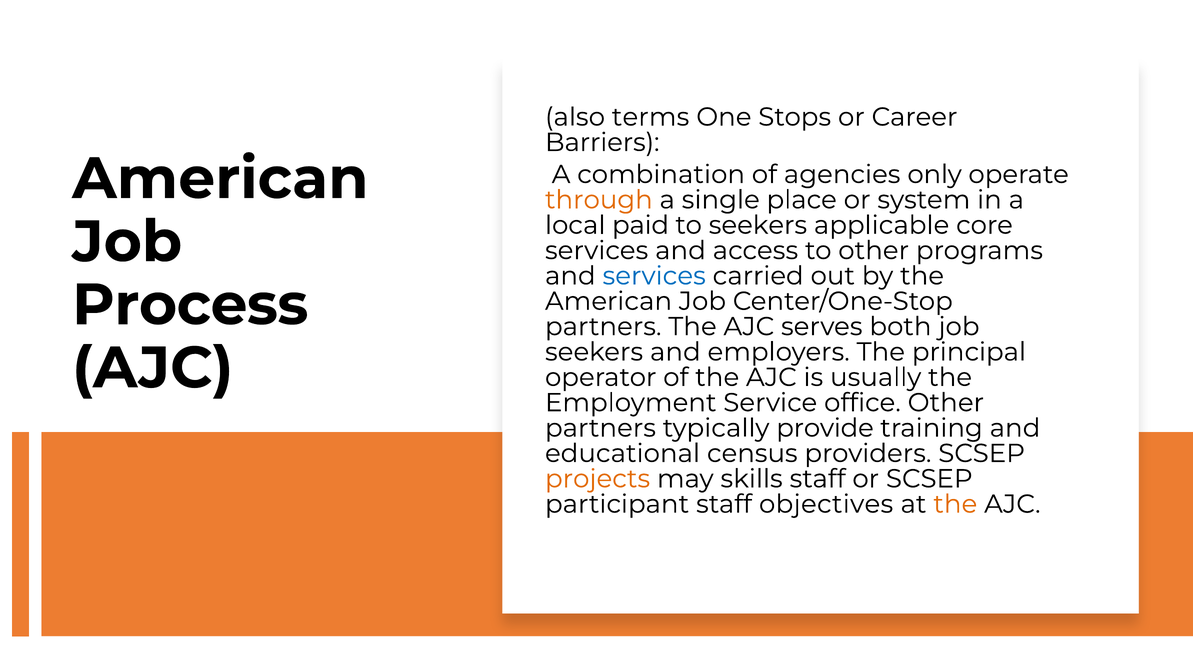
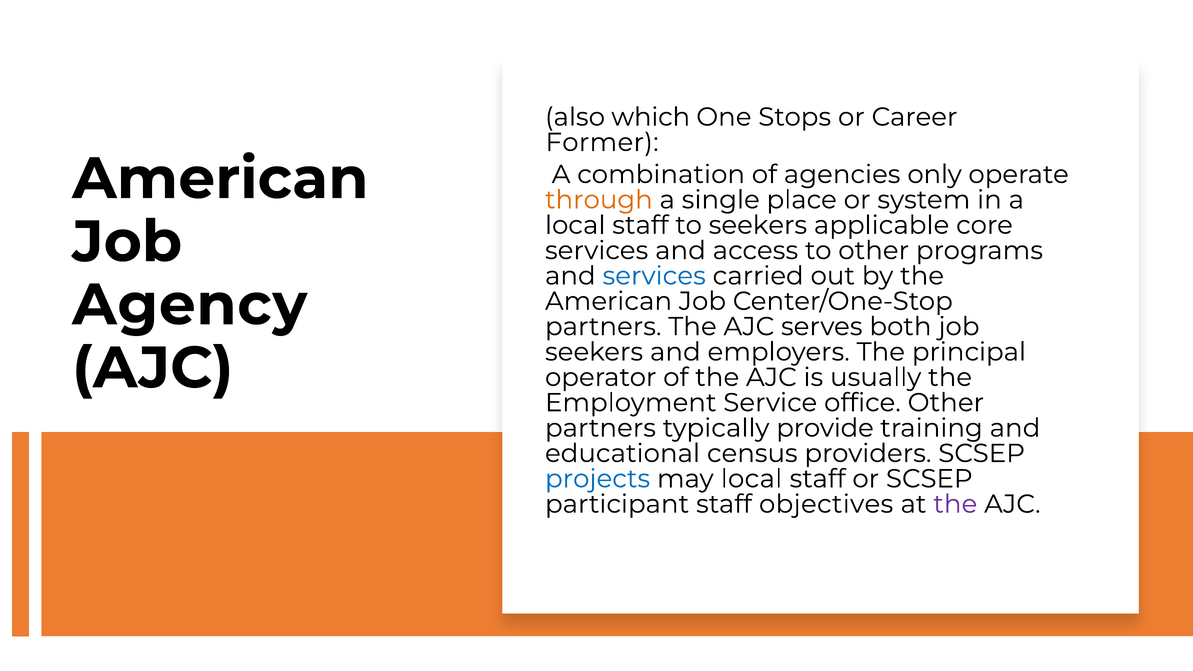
terms: terms -> which (651, 117)
Barriers: Barriers -> Former (602, 142)
paid: paid -> staff (640, 225)
Process: Process -> Agency (190, 305)
projects colour: orange -> blue (598, 479)
may skills: skills -> local (751, 479)
the colour: orange -> purple (955, 504)
